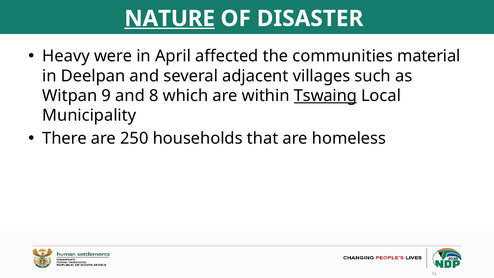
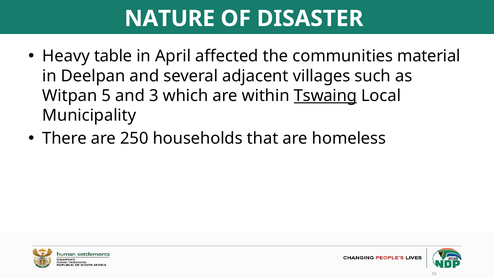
NATURE underline: present -> none (170, 19)
were: were -> table (113, 56)
9: 9 -> 5 (106, 96)
8: 8 -> 3 (154, 96)
